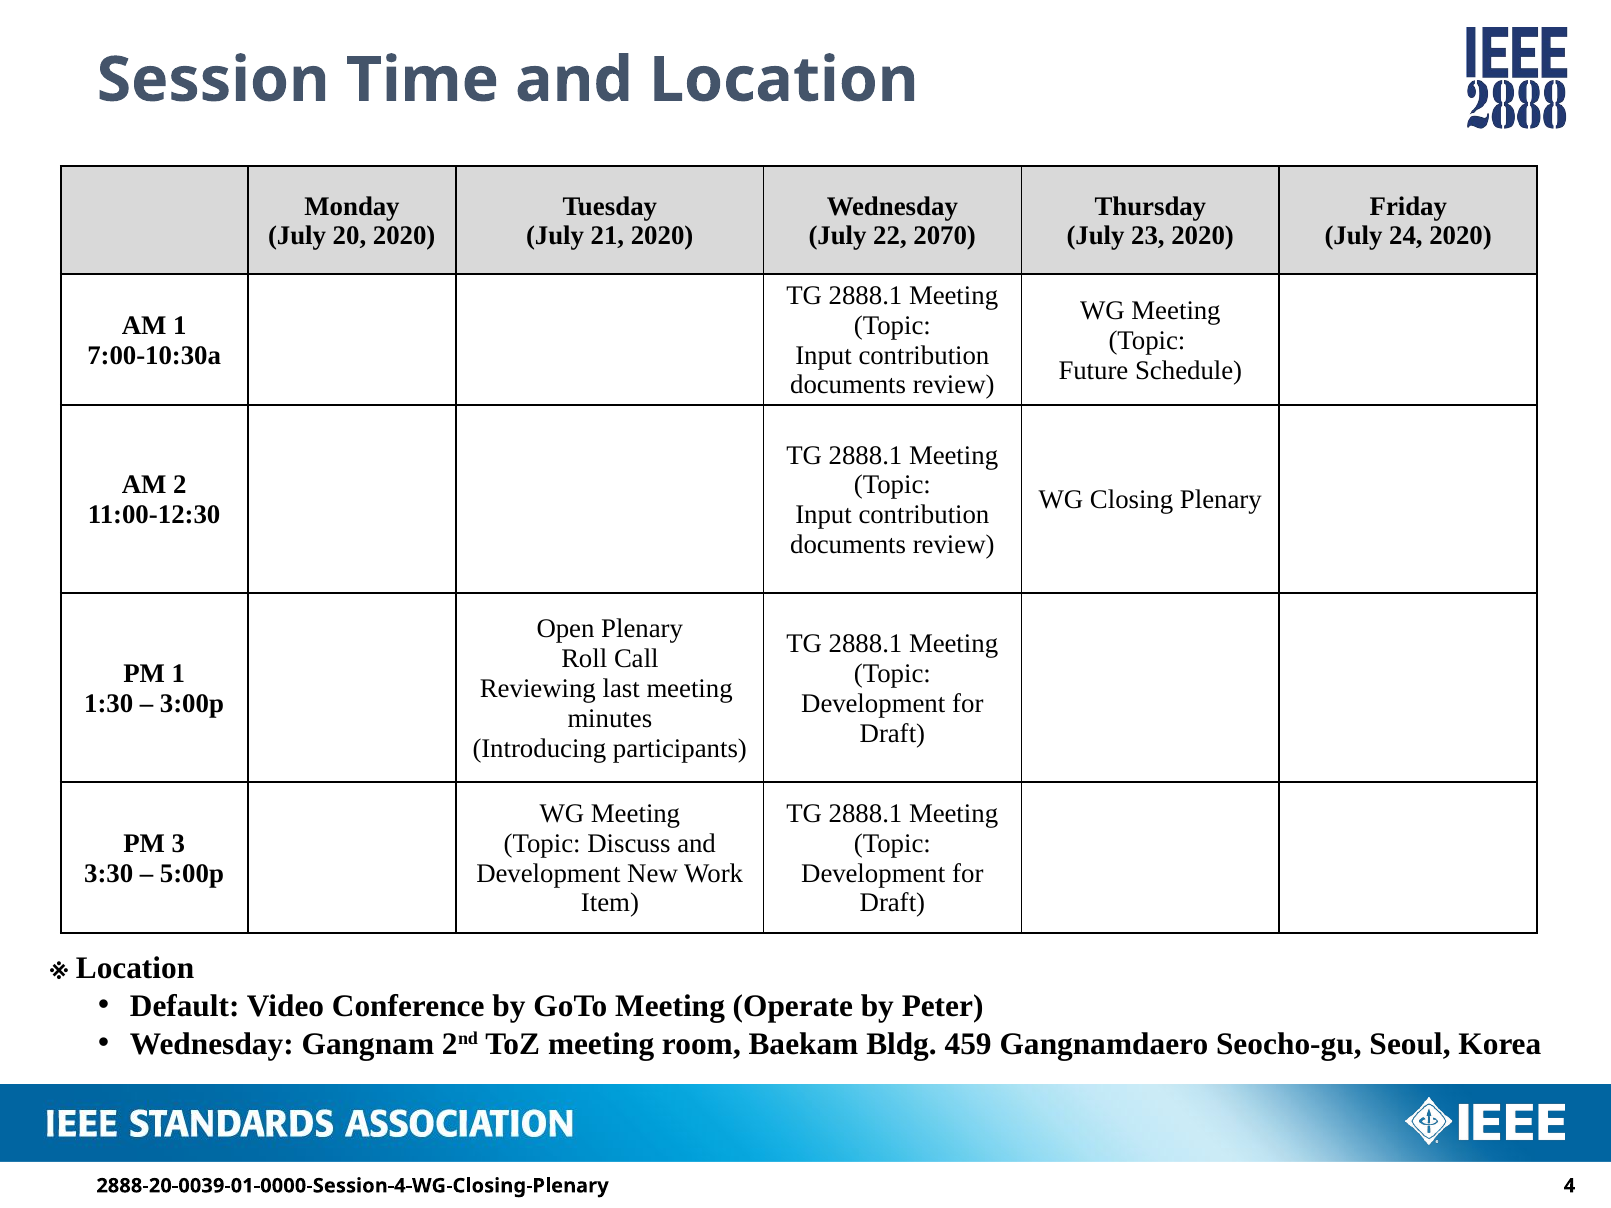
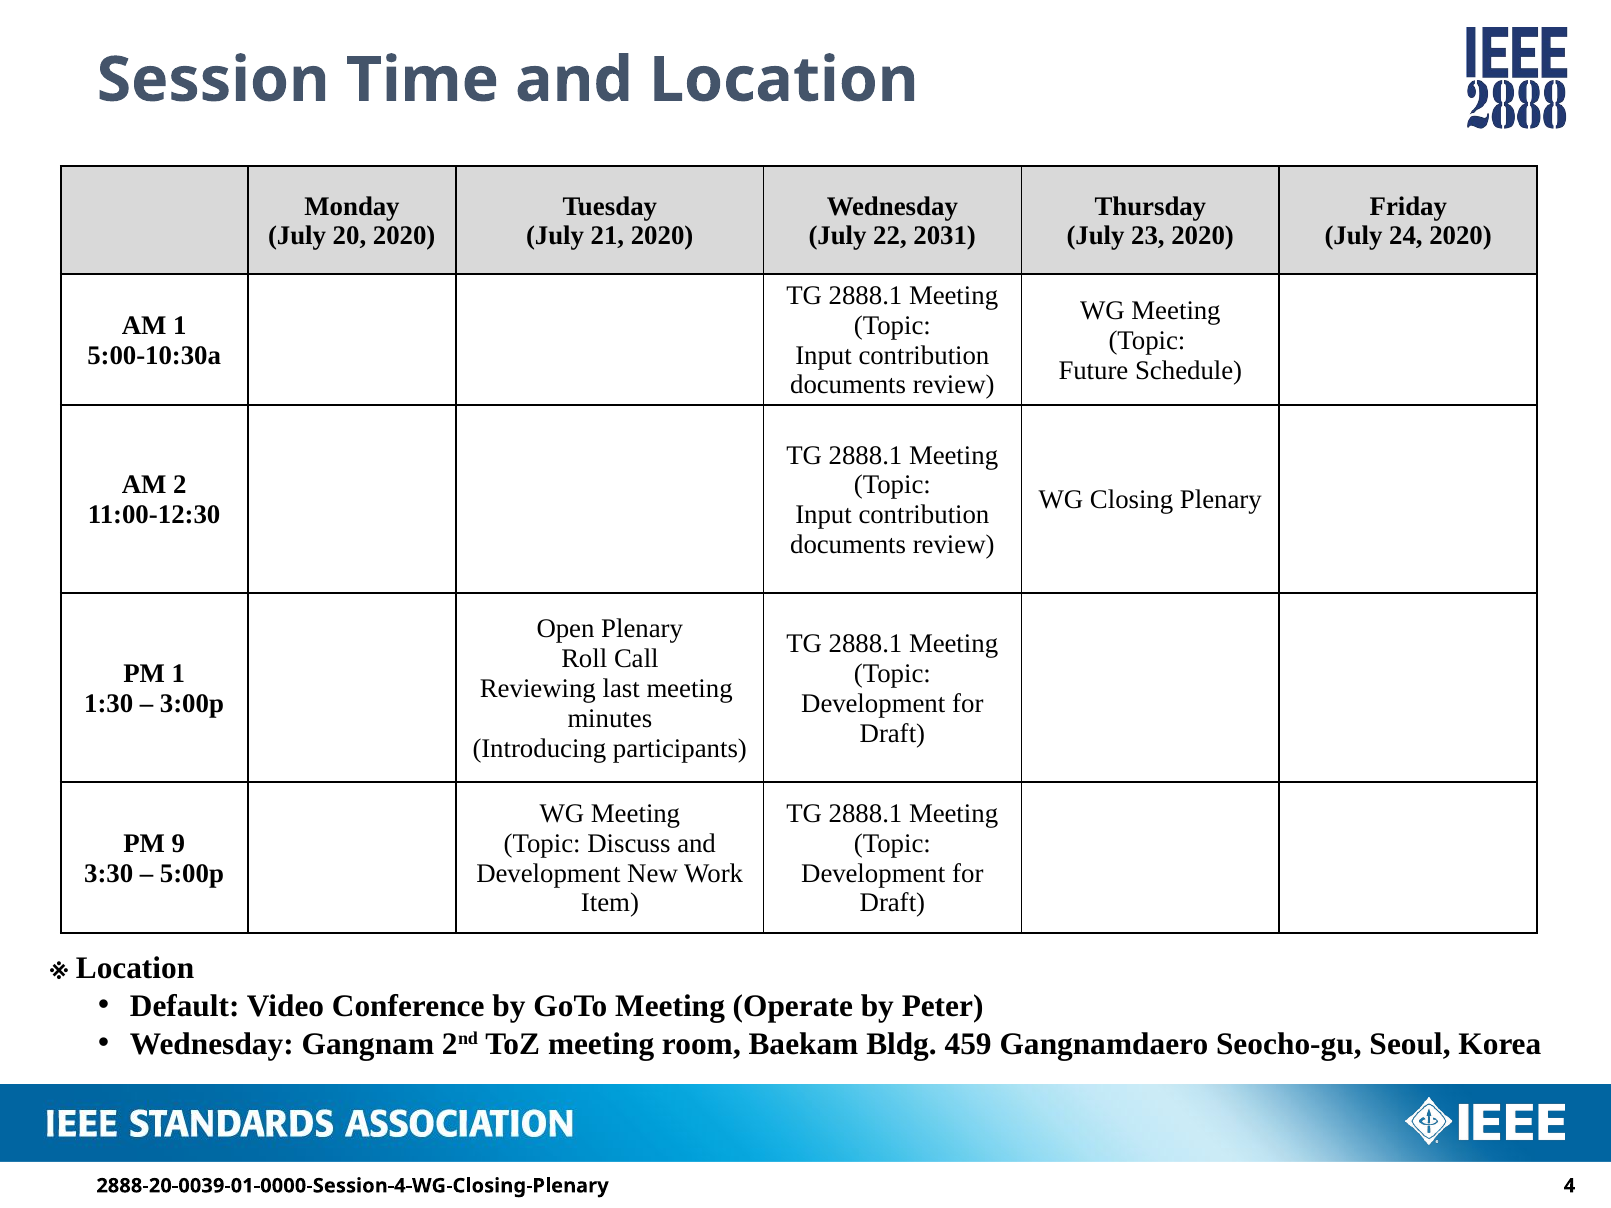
2070: 2070 -> 2031 (945, 236)
7:00-10:30a: 7:00-10:30a -> 5:00-10:30a (154, 355)
3: 3 -> 9 (178, 844)
